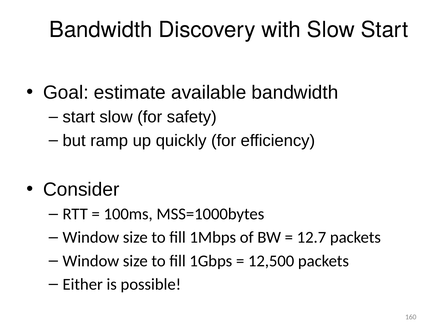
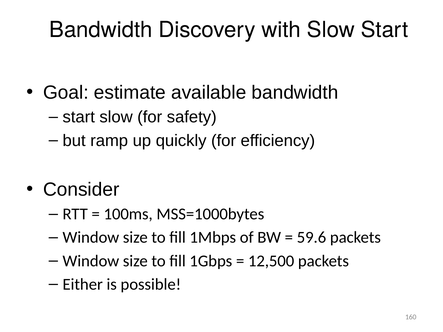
12.7: 12.7 -> 59.6 (311, 238)
